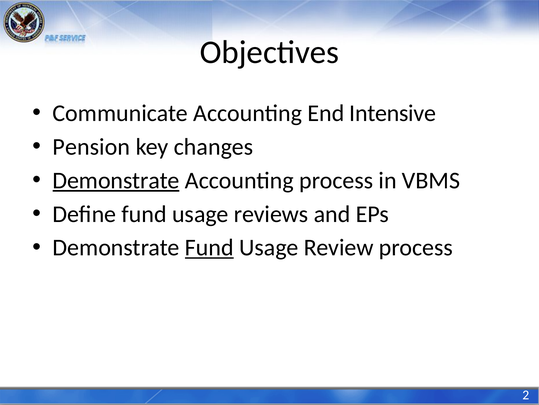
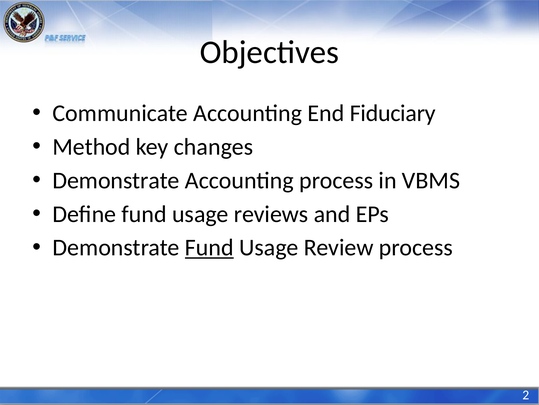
Intensive: Intensive -> Fiduciary (393, 113)
Pension: Pension -> Method (91, 147)
Demonstrate underline: present -> none (116, 180)
